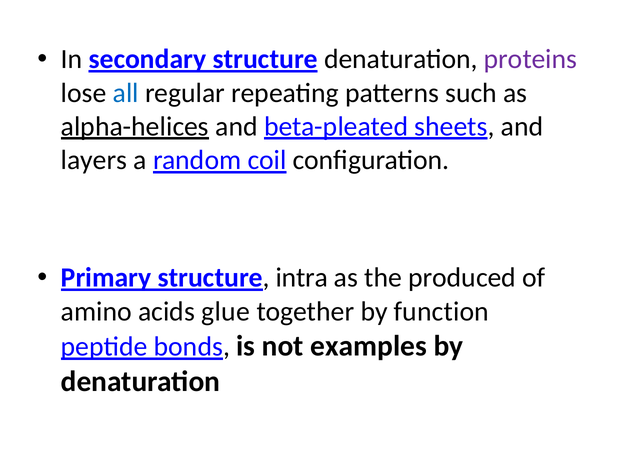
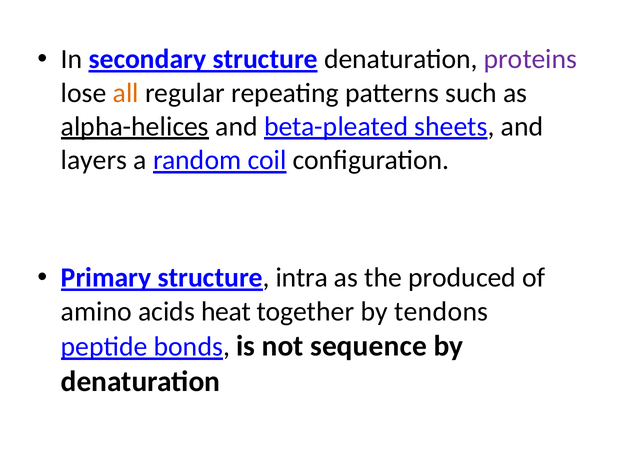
all colour: blue -> orange (126, 93)
glue: glue -> heat (226, 312)
function: function -> tendons (441, 312)
examples: examples -> sequence (369, 346)
